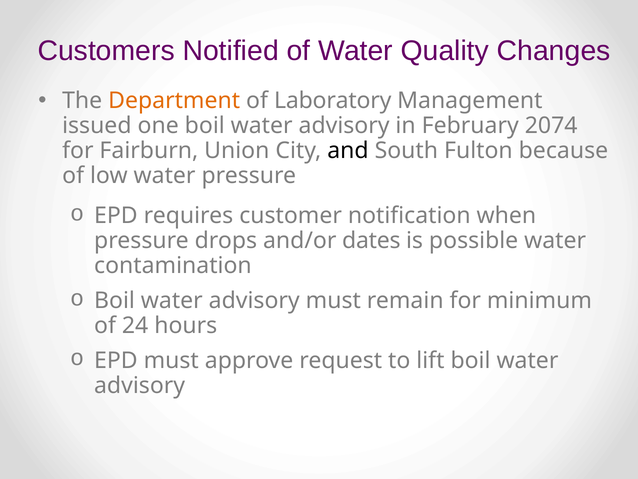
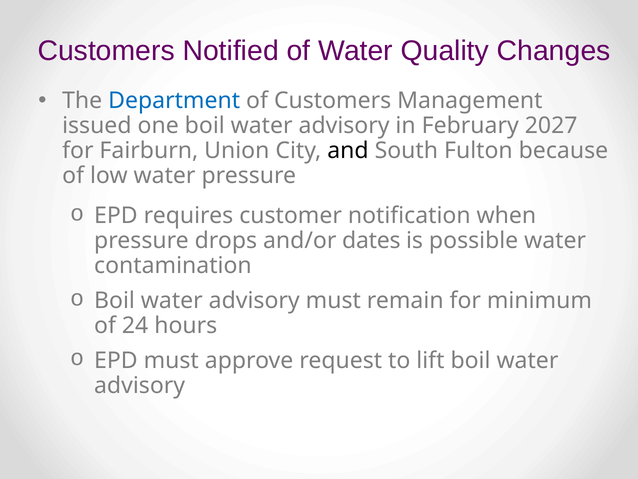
Department colour: orange -> blue (174, 101)
of Laboratory: Laboratory -> Customers (333, 101)
2074: 2074 -> 2027 (551, 126)
